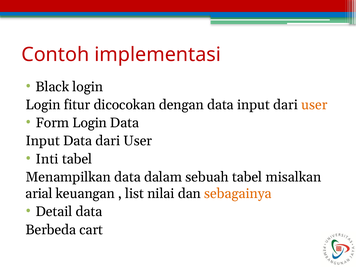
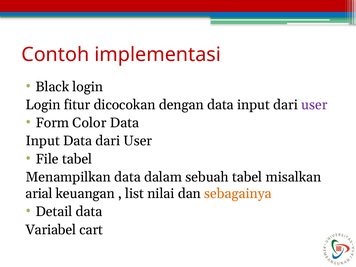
user colour: orange -> purple (314, 105)
Form Login: Login -> Color (89, 123)
Inti: Inti -> File (47, 159)
Berbeda: Berbeda -> Variabel (51, 230)
